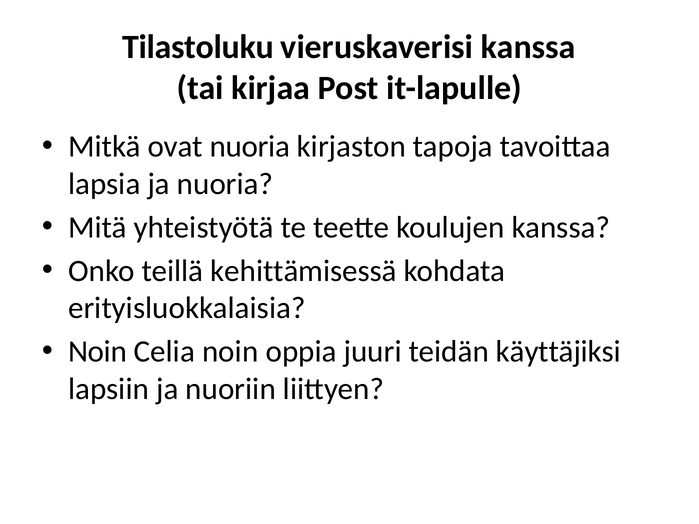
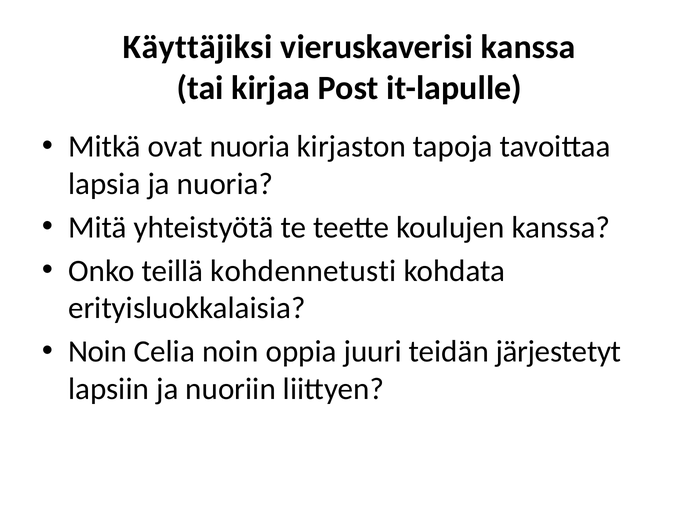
Tilastoluku: Tilastoluku -> Käyttäjiksi (198, 47)
kehittämisessä: kehittämisessä -> kohdennetusti (303, 271)
käyttäjiksi: käyttäjiksi -> järjestetyt (558, 352)
